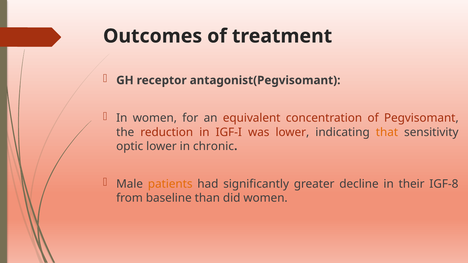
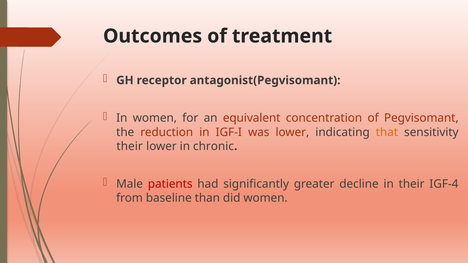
optic: optic -> their (130, 146)
patients colour: orange -> red (170, 184)
IGF-8: IGF-8 -> IGF-4 (444, 184)
